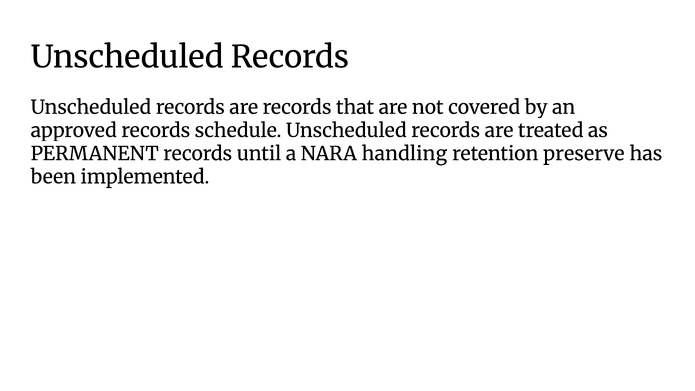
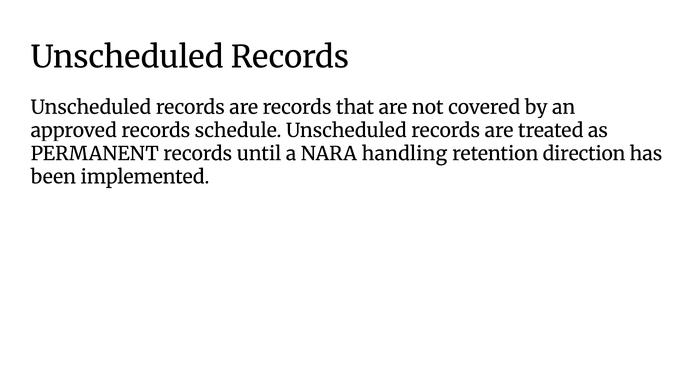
preserve: preserve -> direction (584, 154)
